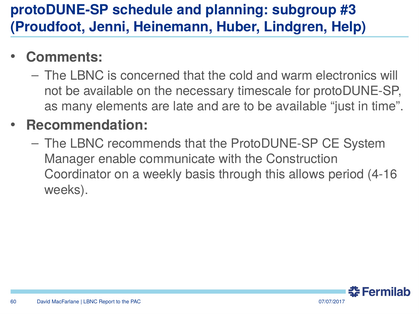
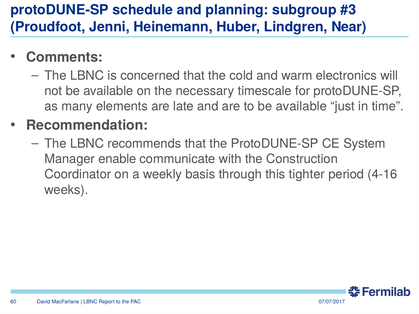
Help: Help -> Near (349, 27)
allows: allows -> tighter (307, 175)
